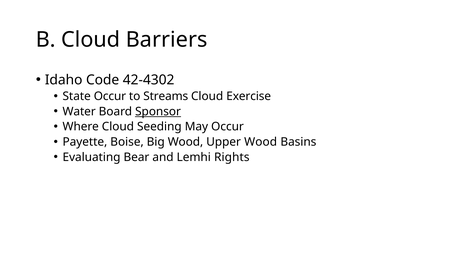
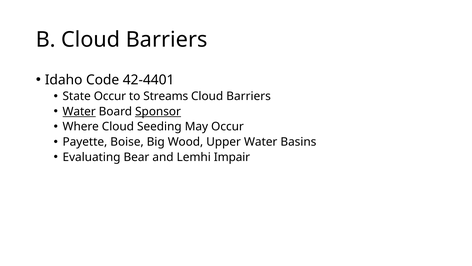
42-4302: 42-4302 -> 42-4401 (149, 80)
Exercise: Exercise -> Barriers (249, 96)
Water underline: none -> present (79, 111)
Upper Wood: Wood -> Water (261, 142)
Rights: Rights -> Impair (232, 157)
